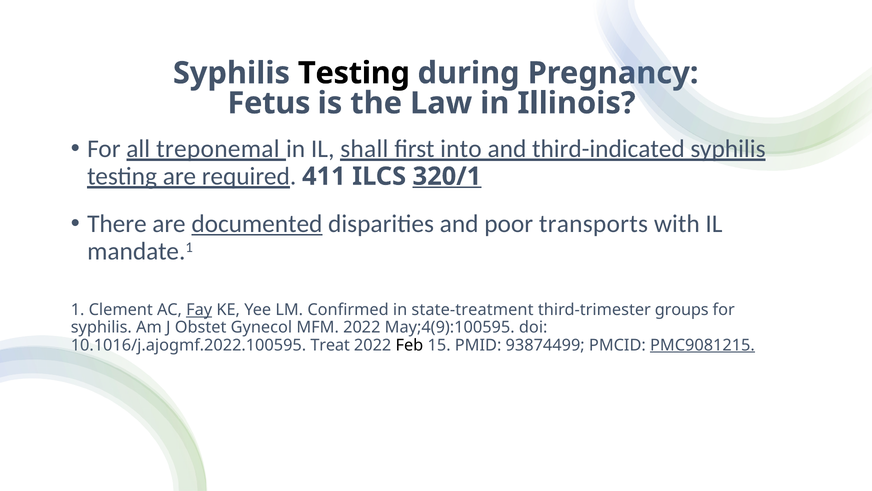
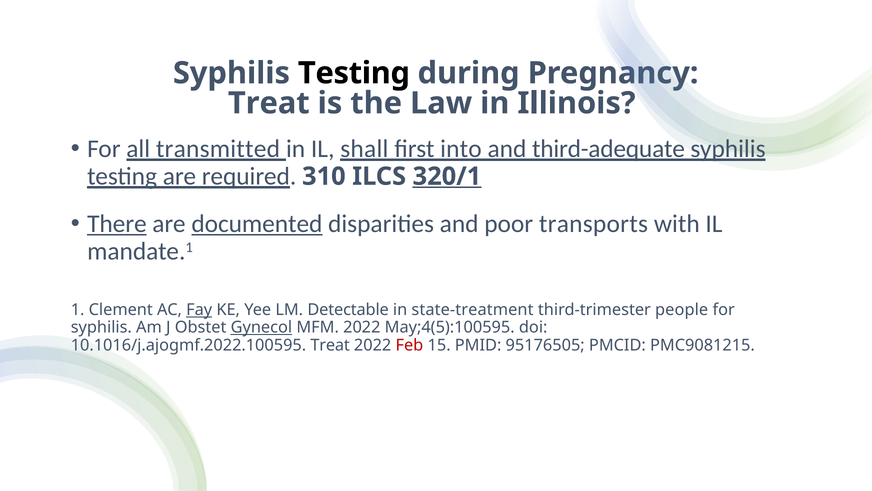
Fetus: Fetus -> Treat (269, 103)
treponemal: treponemal -> transmitted (218, 149)
third-indicated: third-indicated -> third-adequate (609, 149)
411: 411 -> 310 (324, 176)
There underline: none -> present (117, 224)
Confirmed: Confirmed -> Detectable (348, 309)
groups: groups -> people (682, 309)
Gynecol underline: none -> present (261, 327)
May;4(9):100595: May;4(9):100595 -> May;4(5):100595 (450, 327)
Feb colour: black -> red (409, 345)
93874499: 93874499 -> 95176505 (545, 345)
PMC9081215 underline: present -> none (702, 345)
